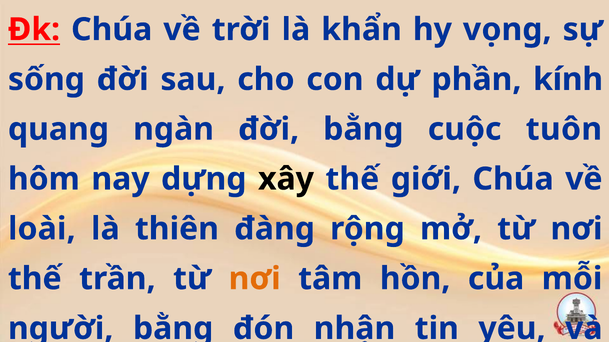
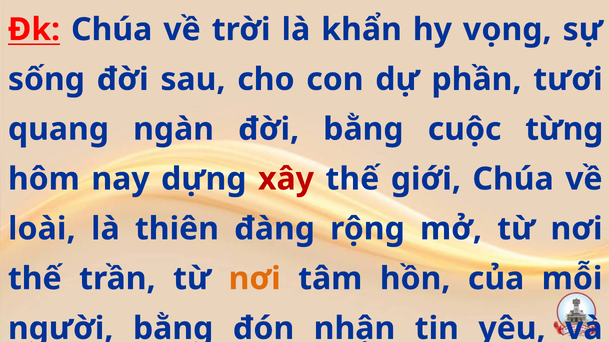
kính: kính -> tươi (568, 80)
tuôn: tuôn -> từng (564, 129)
xây colour: black -> red (286, 179)
